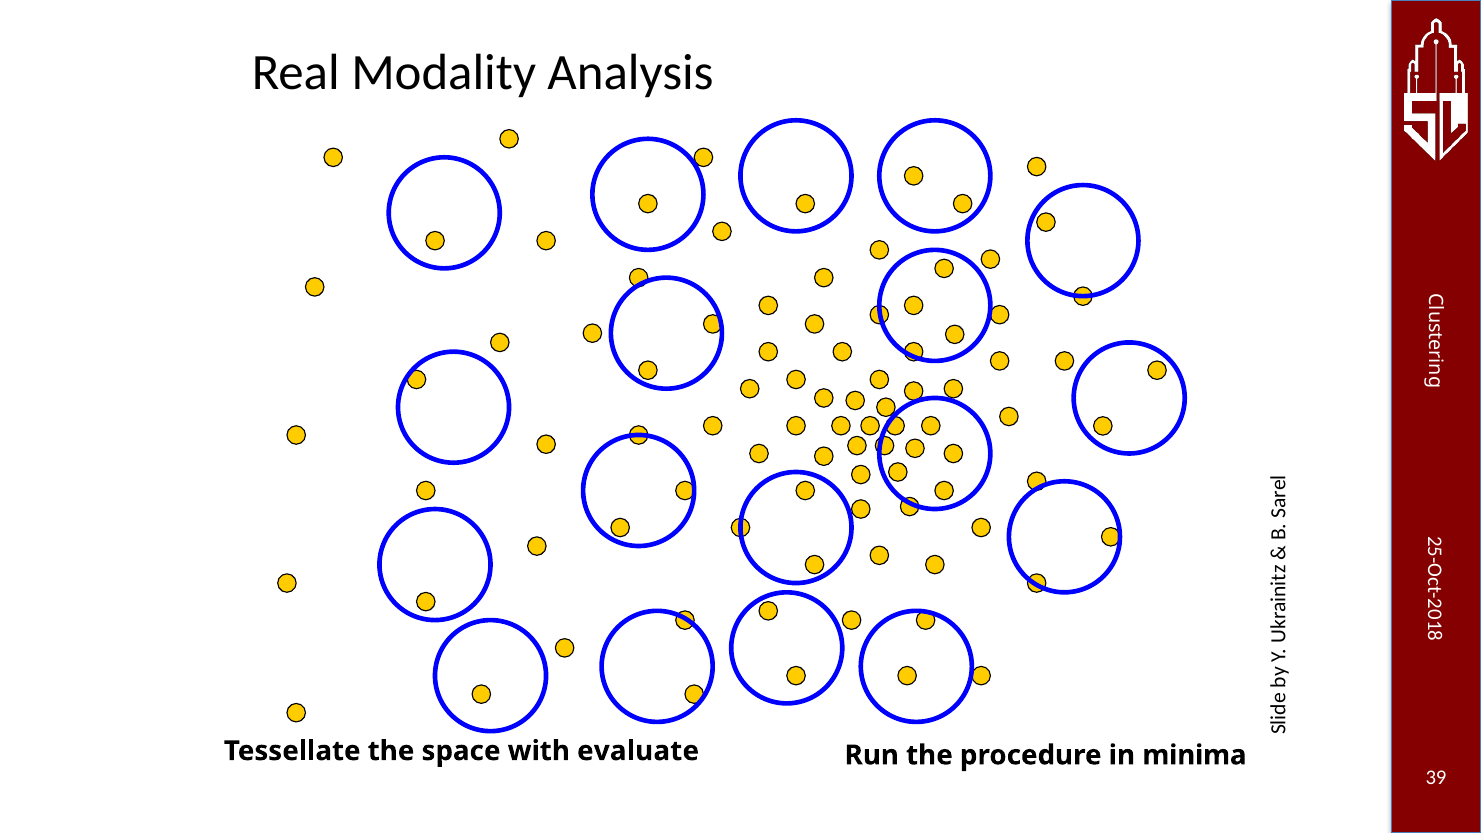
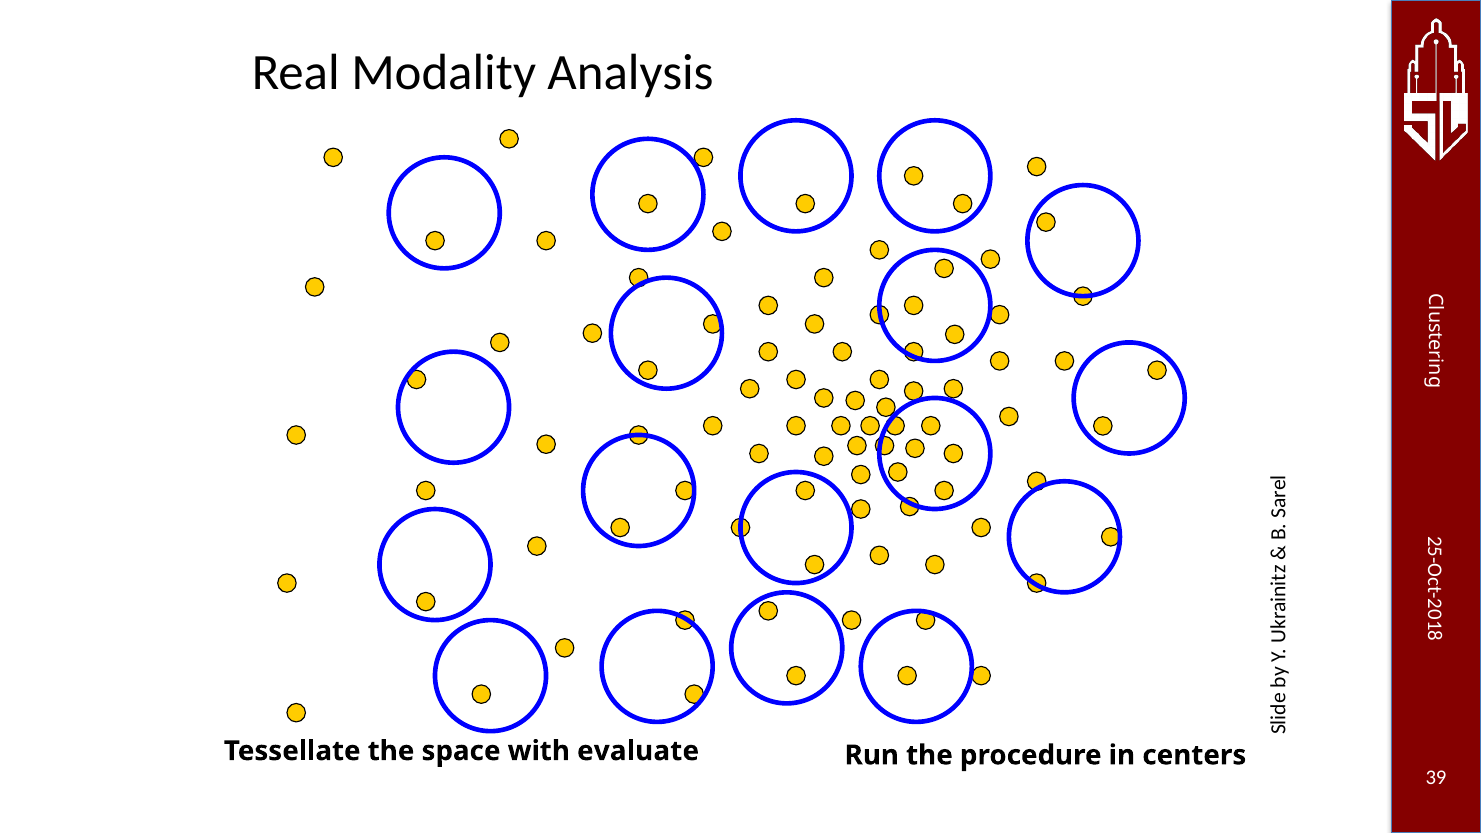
minima: minima -> centers (1194, 755)
